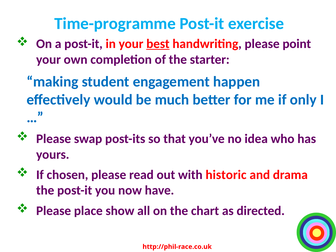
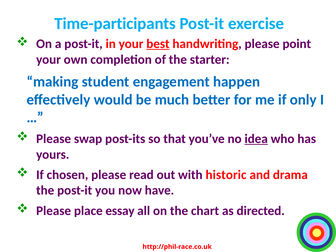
Time-programme: Time-programme -> Time-participants (115, 24)
idea underline: none -> present (256, 139)
show: show -> essay (120, 211)
